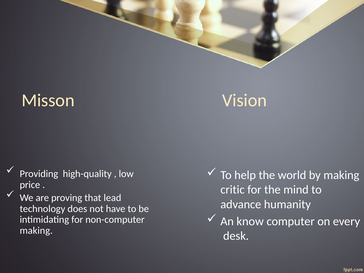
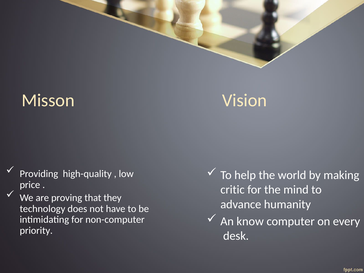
lead: lead -> they (113, 198)
making: making -> priority (36, 231)
